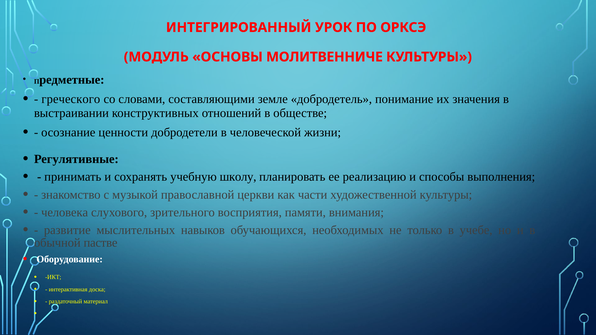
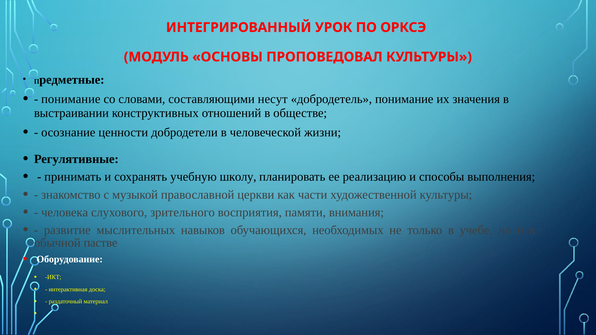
МОЛИТВЕННИЧЕ: МОЛИТВЕННИЧЕ -> ПРОПОВЕДОВАЛ (324, 57)
греческого: греческого -> понимание (71, 99)
земле: земле -> несут (273, 99)
